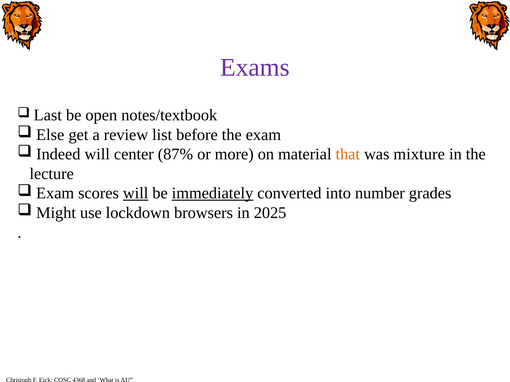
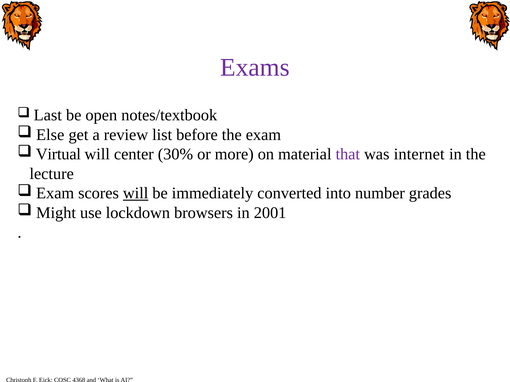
Indeed: Indeed -> Virtual (58, 154)
87%: 87% -> 30% (175, 154)
that colour: orange -> purple (348, 154)
mixture: mixture -> internet (419, 154)
immediately underline: present -> none (213, 194)
2025: 2025 -> 2001 (270, 213)
